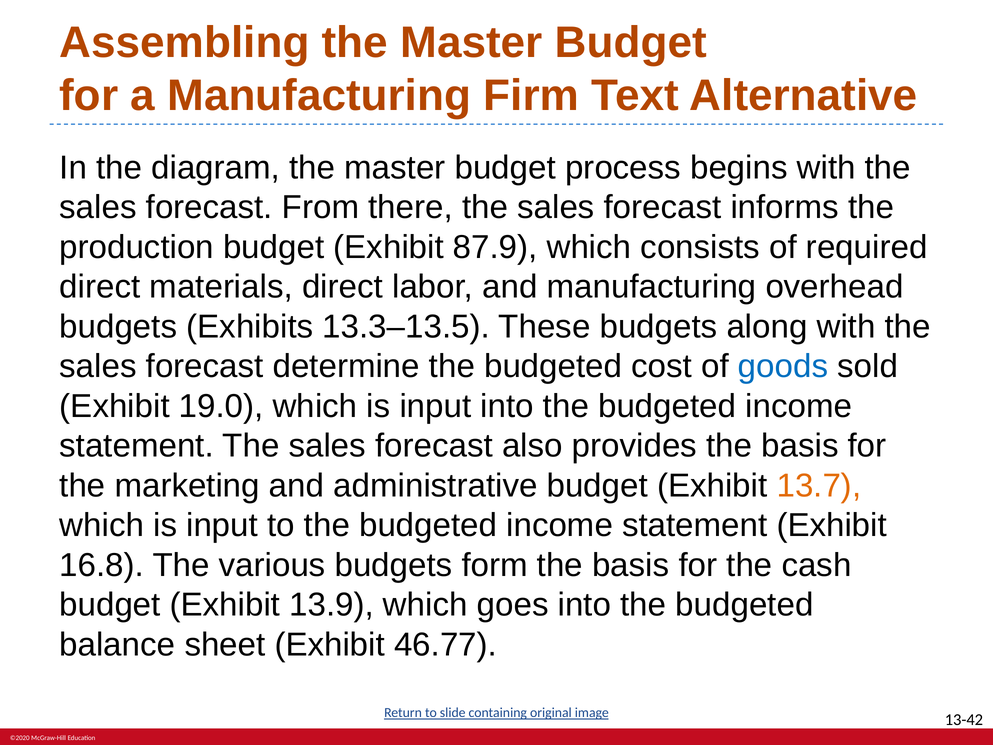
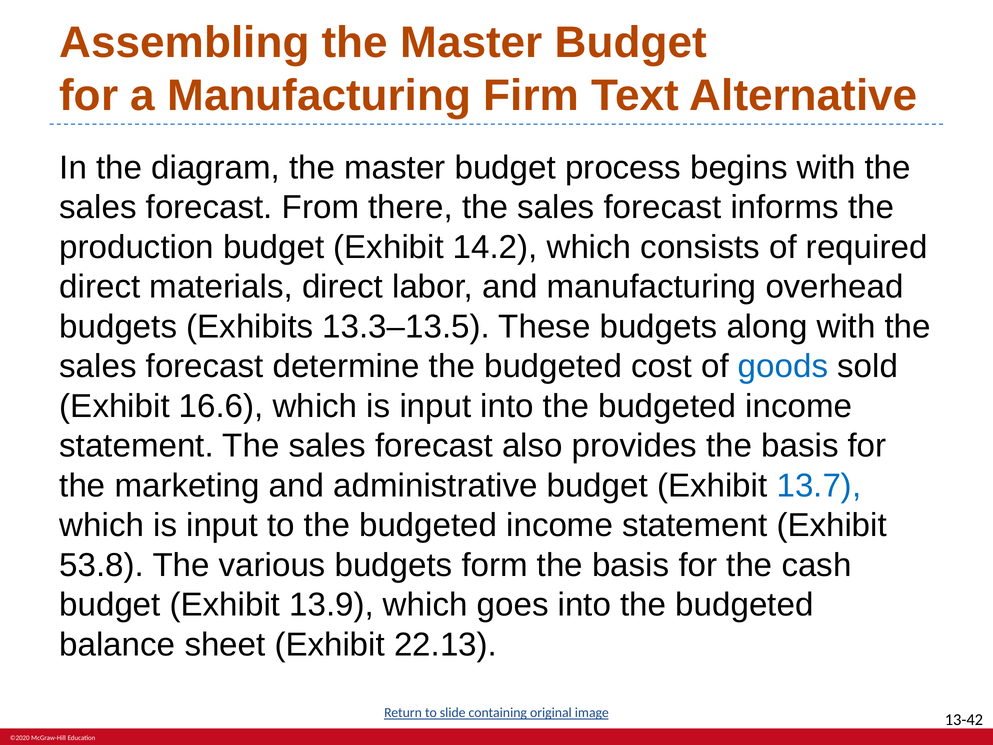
87.9: 87.9 -> 14.2 (495, 247)
19.0: 19.0 -> 16.6 (221, 406)
13.7 colour: orange -> blue (819, 485)
16.8: 16.8 -> 53.8 (102, 565)
46.77: 46.77 -> 22.13 (446, 644)
